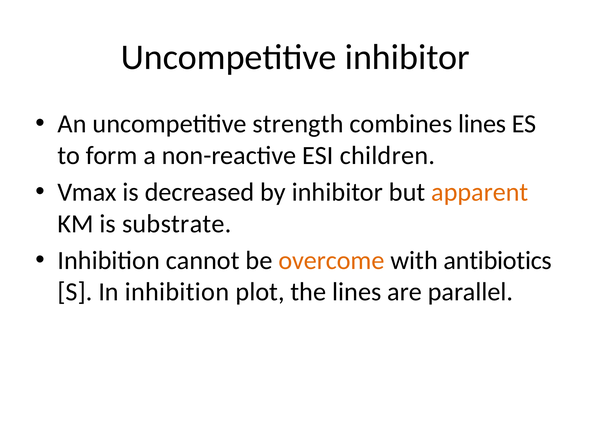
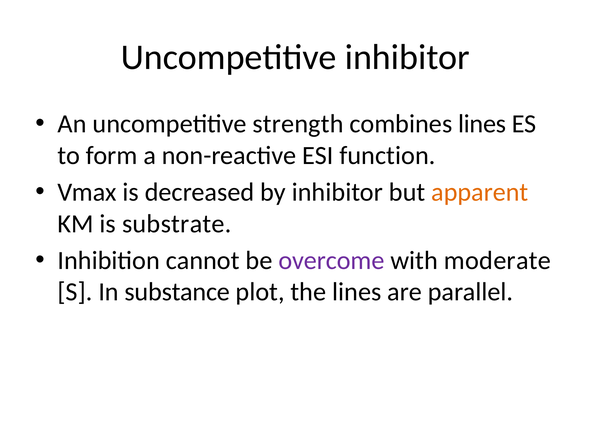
children: children -> function (388, 156)
overcome colour: orange -> purple (331, 261)
antibiotics: antibiotics -> moderate (497, 261)
In inhibition: inhibition -> substance (177, 292)
